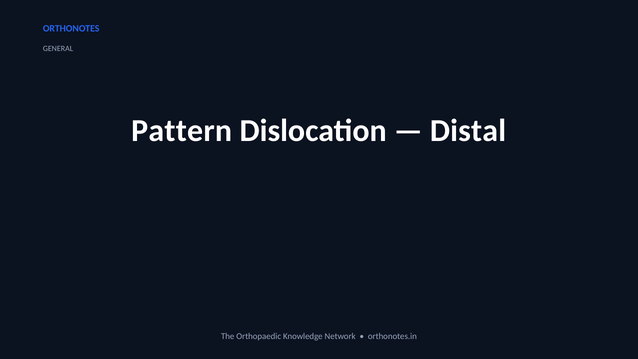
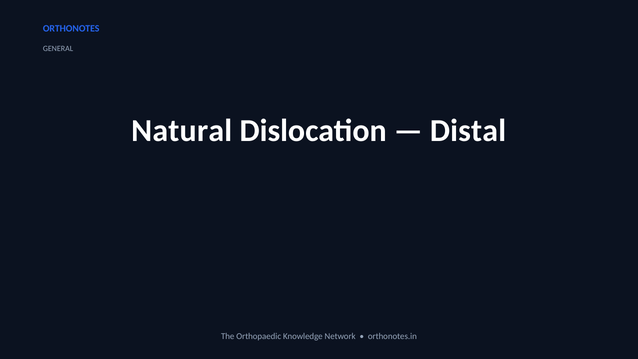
Pattern: Pattern -> Natural (182, 131)
